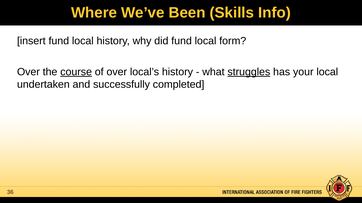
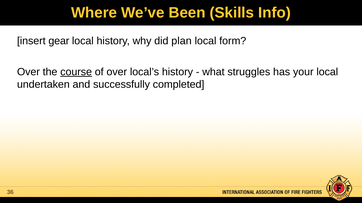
insert fund: fund -> gear (59, 41)
did fund: fund -> plan (181, 41)
struggles underline: present -> none (249, 72)
